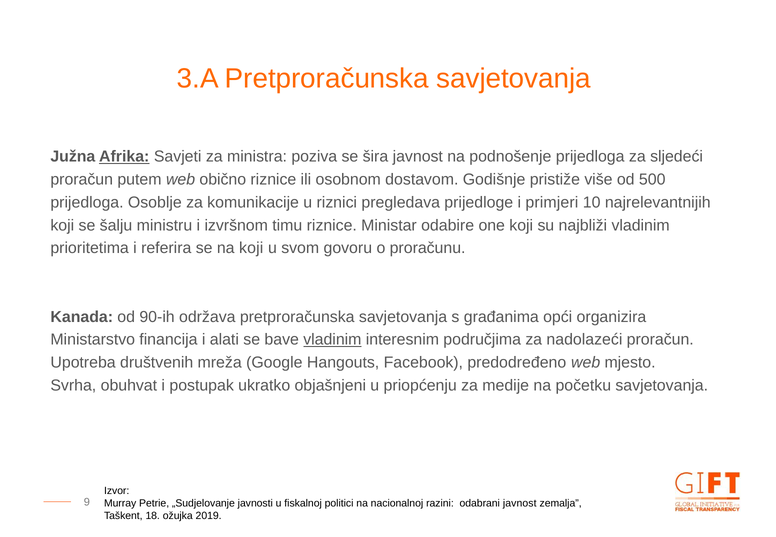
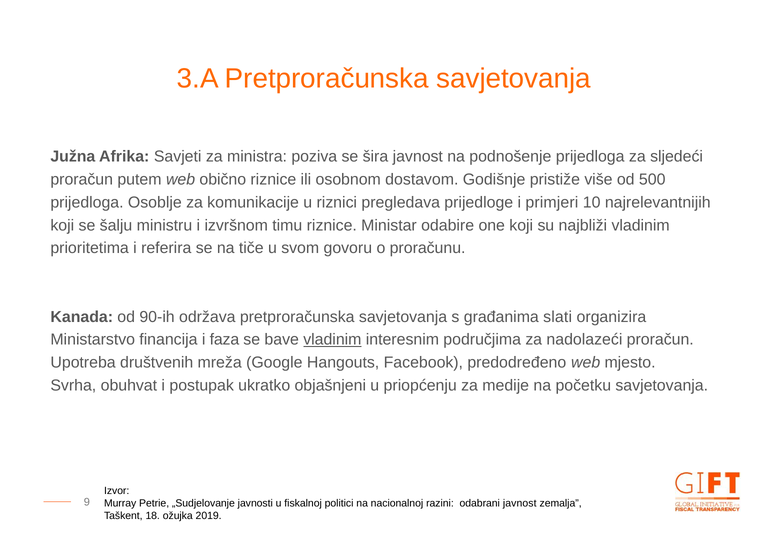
Afrika underline: present -> none (124, 157)
na koji: koji -> tiče (251, 248)
opći: opći -> slati (558, 317)
alati: alati -> faza (224, 340)
